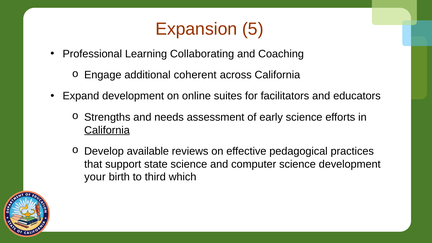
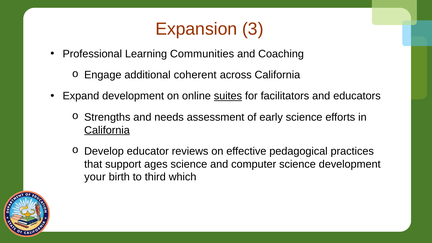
5: 5 -> 3 (253, 29)
Collaborating: Collaborating -> Communities (202, 54)
suites underline: none -> present (228, 96)
available: available -> educator (148, 151)
state: state -> ages (156, 164)
